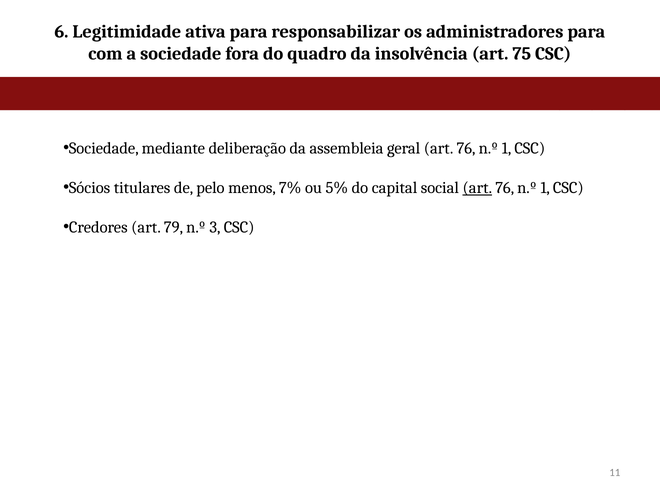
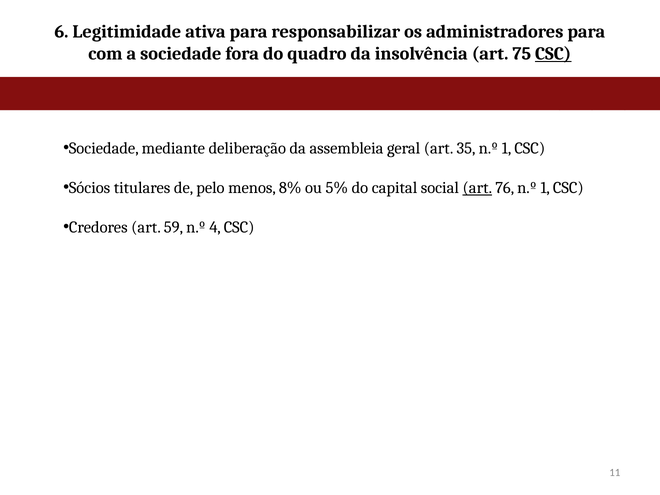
CSC underline: none -> present (553, 54)
geral art 76: 76 -> 35 (466, 148)
7%: 7% -> 8% (290, 188)
79: 79 -> 59 (173, 227)
3: 3 -> 4 (215, 227)
